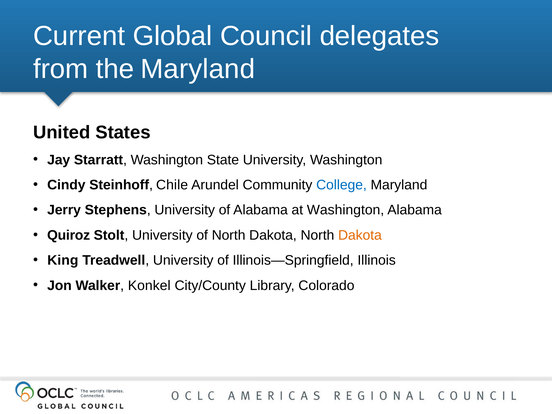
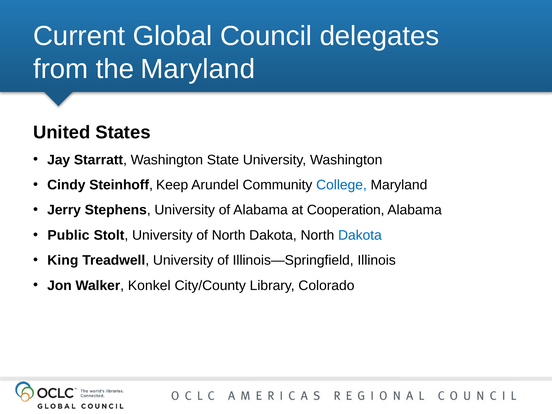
Chile: Chile -> Keep (172, 185)
at Washington: Washington -> Cooperation (346, 210)
Quiroz: Quiroz -> Public (68, 235)
Dakota colour: orange -> blue (360, 235)
